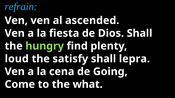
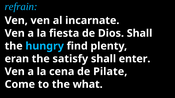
ascended: ascended -> incarnate (92, 21)
hungry colour: light green -> light blue (45, 46)
loud: loud -> eran (17, 59)
lepra: lepra -> enter (135, 59)
Going: Going -> Pilate (110, 72)
